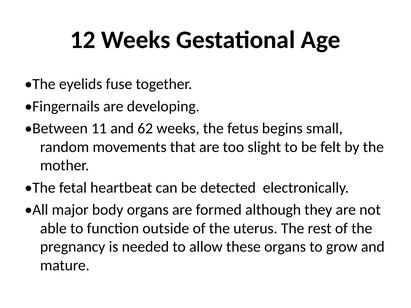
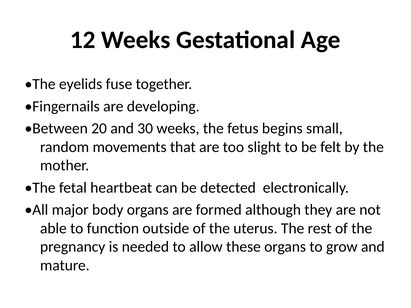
11: 11 -> 20 (99, 129)
62: 62 -> 30 (145, 129)
